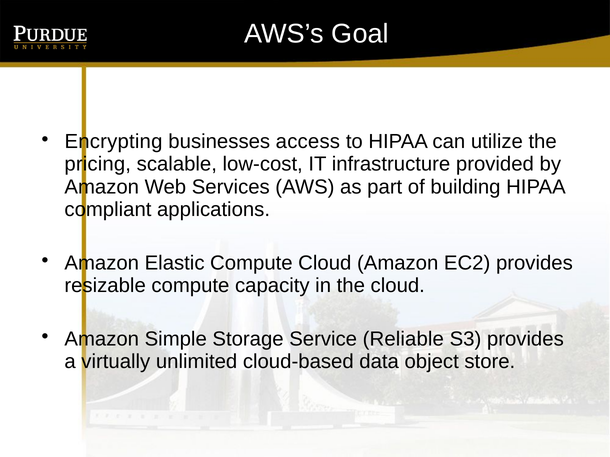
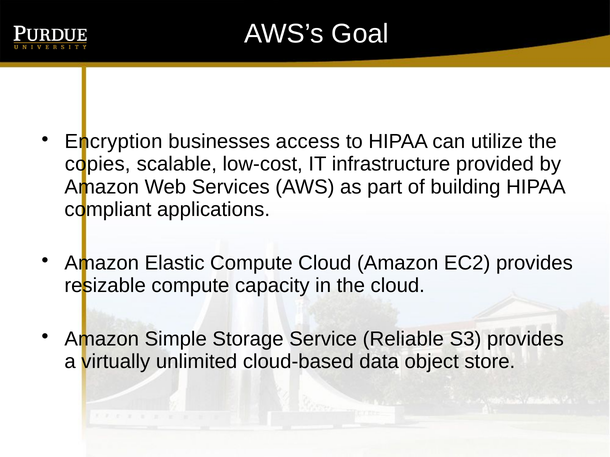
Encrypting: Encrypting -> Encryption (114, 142)
pricing: pricing -> copies (98, 164)
